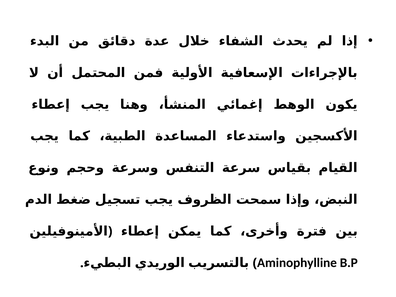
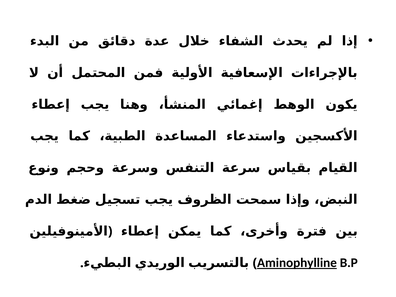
Aminophylline underline: none -> present (297, 263)
